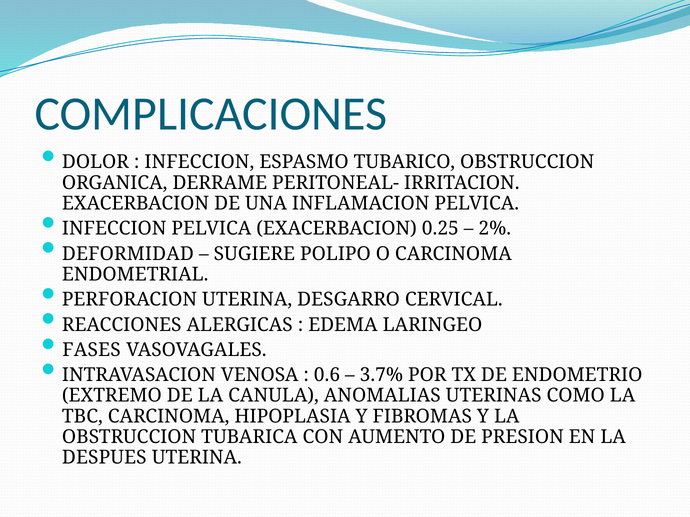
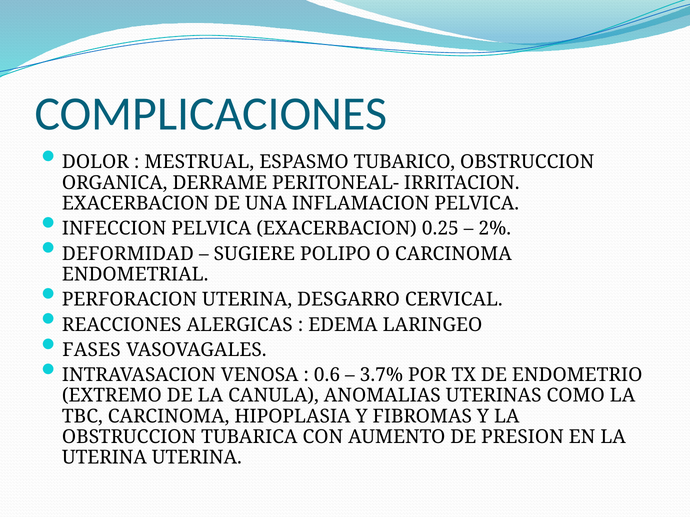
INFECCION: INFECCION -> MESTRUAL (199, 162)
DESPUES: DESPUES -> UTERINA (104, 458)
